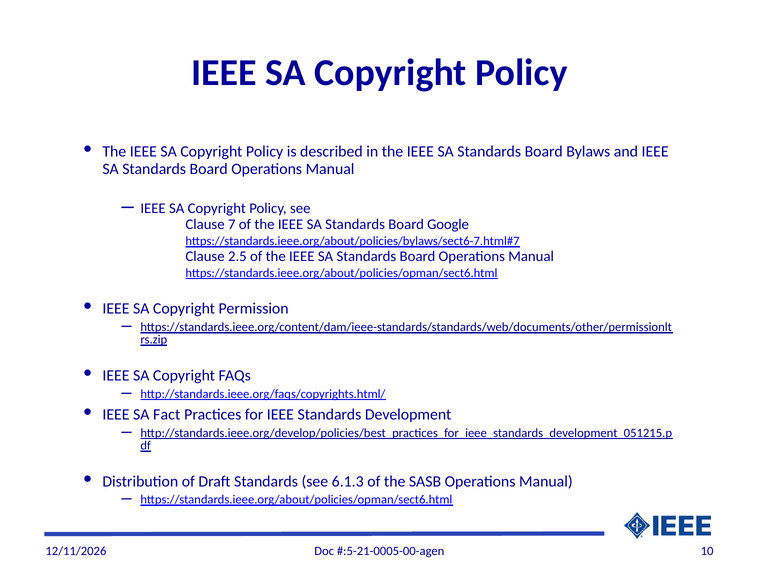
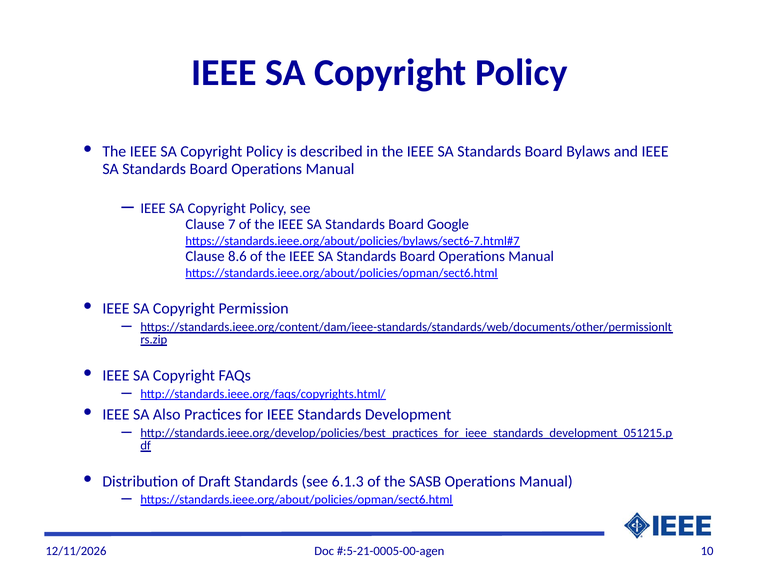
2.5: 2.5 -> 8.6 (237, 256)
Fact: Fact -> Also (167, 415)
